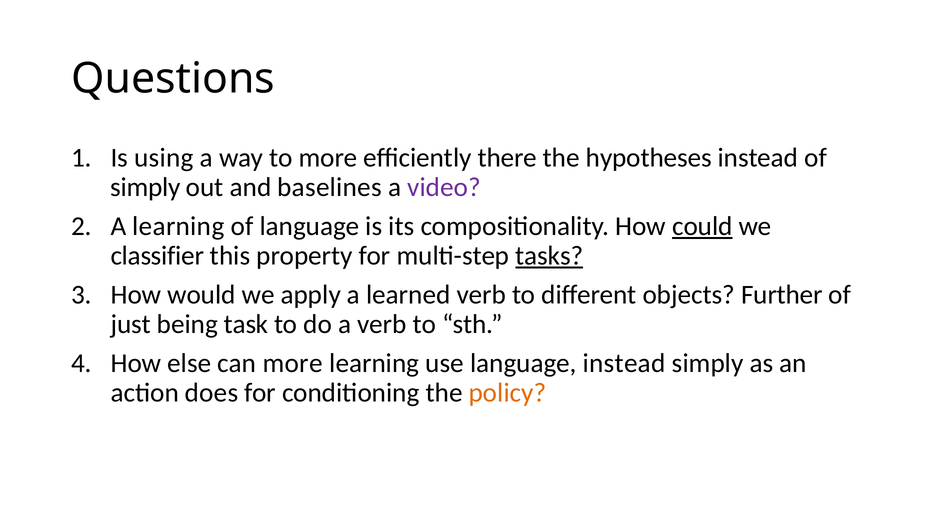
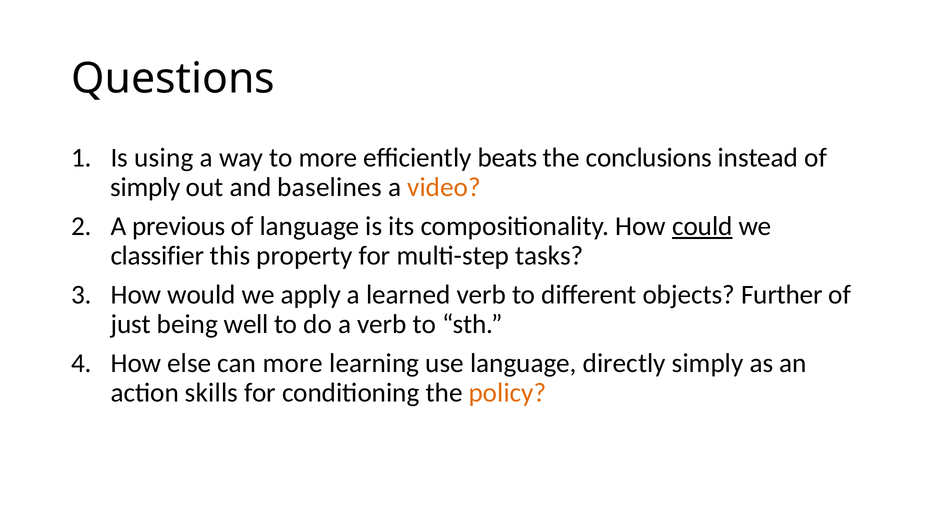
there: there -> beats (507, 158)
hypotheses: hypotheses -> conclusions (649, 158)
video colour: purple -> orange (444, 187)
A learning: learning -> previous (179, 227)
tasks underline: present -> none (549, 256)
task: task -> well (246, 325)
language instead: instead -> directly (624, 364)
does: does -> skills (212, 393)
